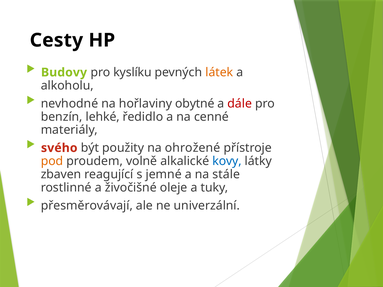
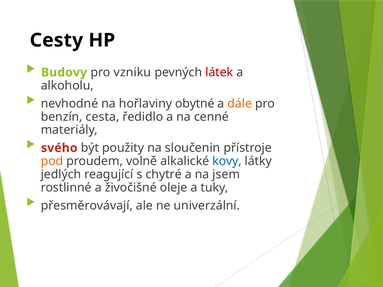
kyslíku: kyslíku -> vzniku (132, 72)
látek colour: orange -> red (219, 72)
dále colour: red -> orange (240, 104)
lehké: lehké -> cesta (103, 117)
ohrožené: ohrožené -> sloučenin (193, 148)
zbaven: zbaven -> jedlých (61, 174)
jemné: jemné -> chytré (164, 174)
stále: stále -> jsem (226, 174)
